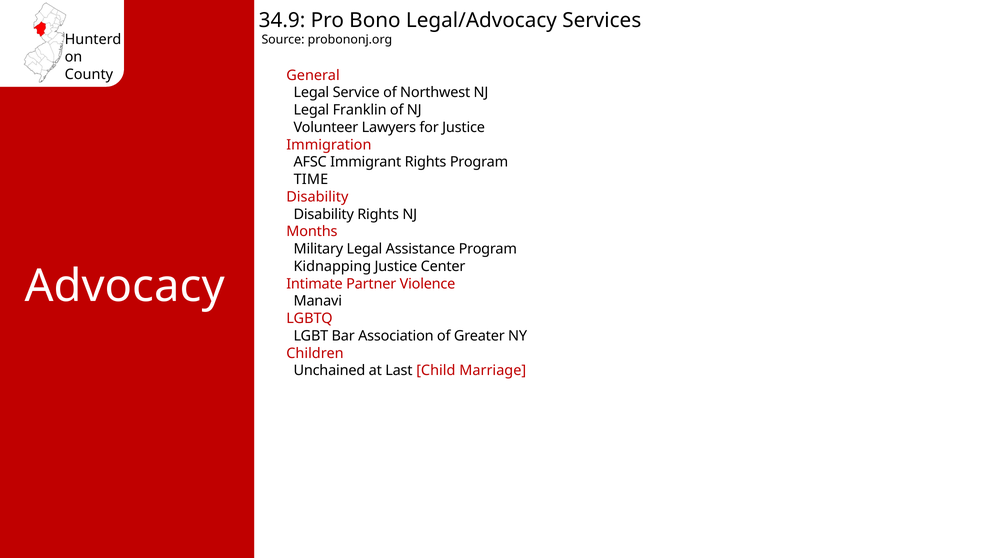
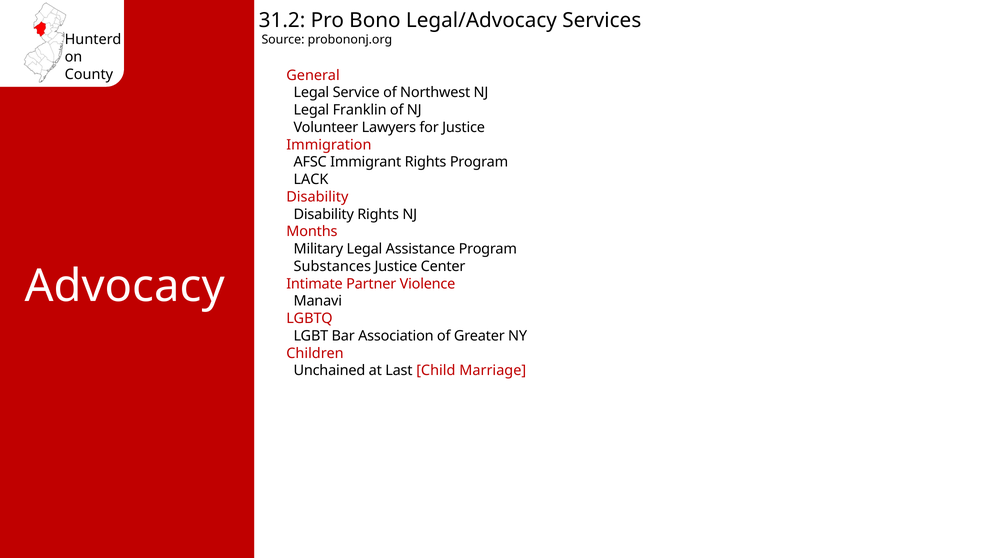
34.9: 34.9 -> 31.2 (282, 20)
TIME: TIME -> LACK (311, 180)
Kidnapping: Kidnapping -> Substances (332, 266)
